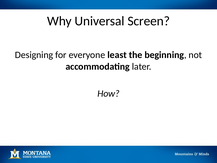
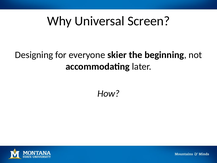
least: least -> skier (117, 55)
